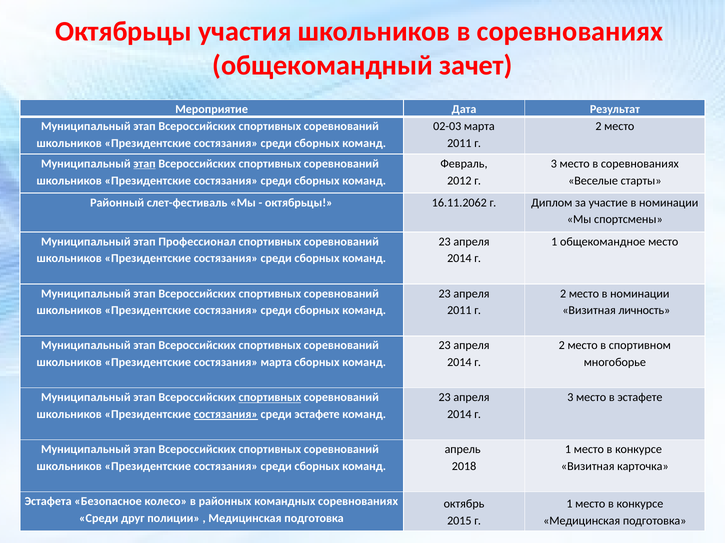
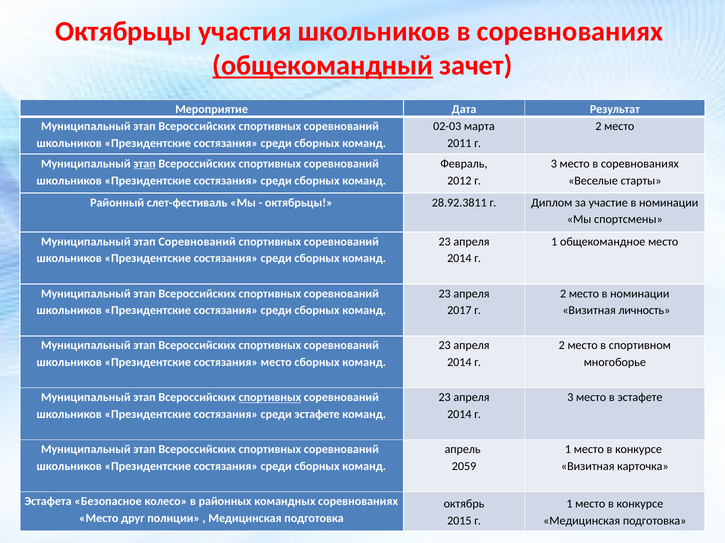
общекомандный underline: none -> present (323, 65)
16.11.2062: 16.11.2062 -> 28.92.3811 (459, 203)
этап Профессионал: Профессионал -> Соревнований (197, 242)
2011: 2011 -> 2017 (459, 311)
состязания марта: марта -> место (276, 363)
состязания underline: present -> none (226, 415)
2018: 2018 -> 2059 (464, 467)
Среди: Среди -> Место (99, 519)
